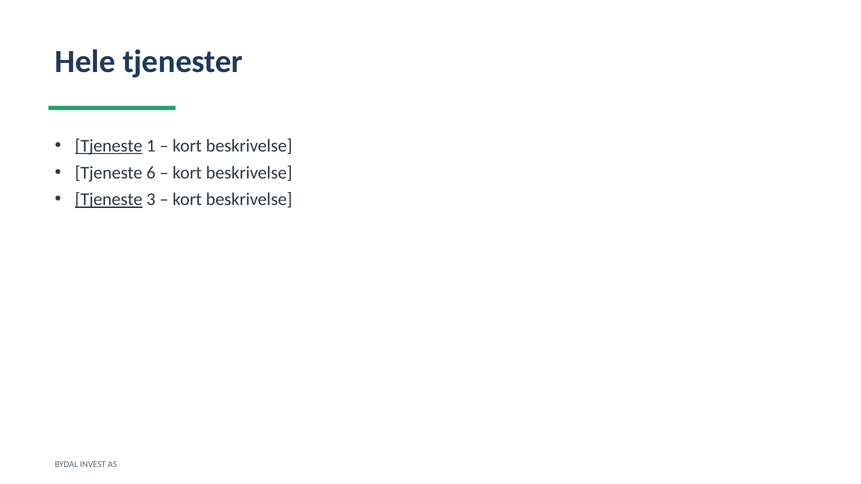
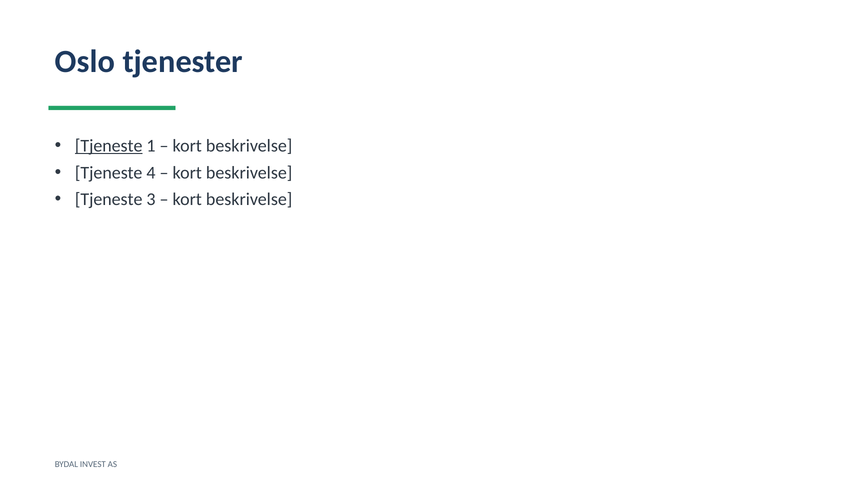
Hele: Hele -> Oslo (85, 61)
6: 6 -> 4 (151, 173)
Tjeneste underline: present -> none (109, 200)
